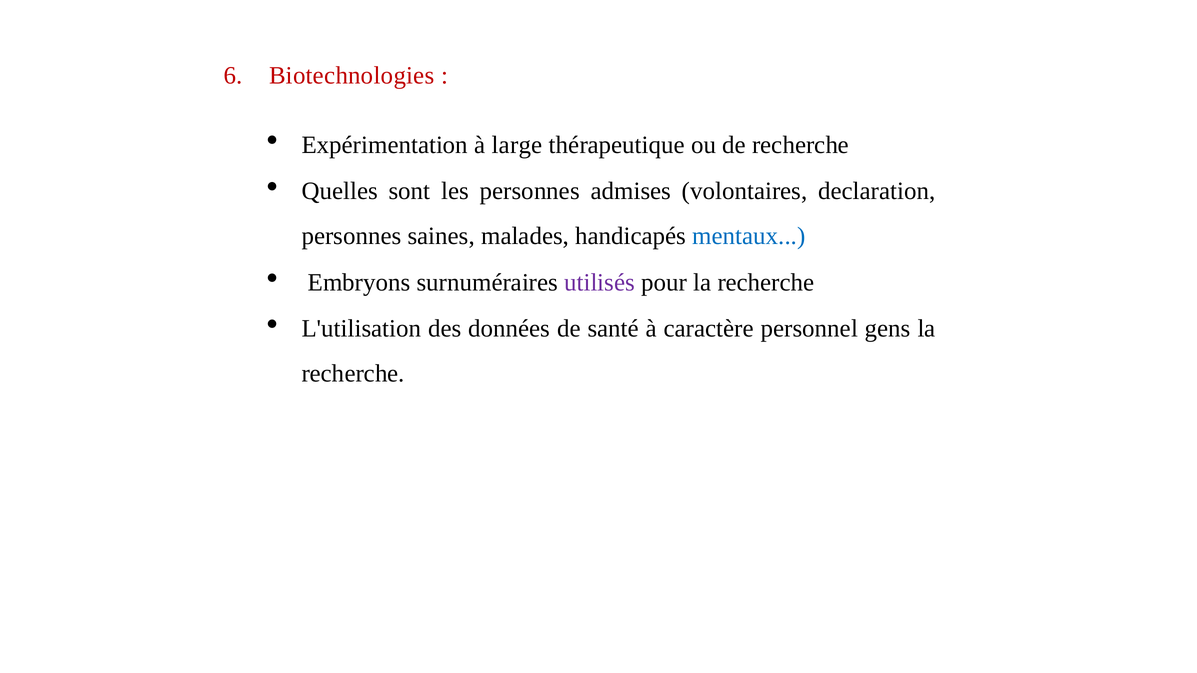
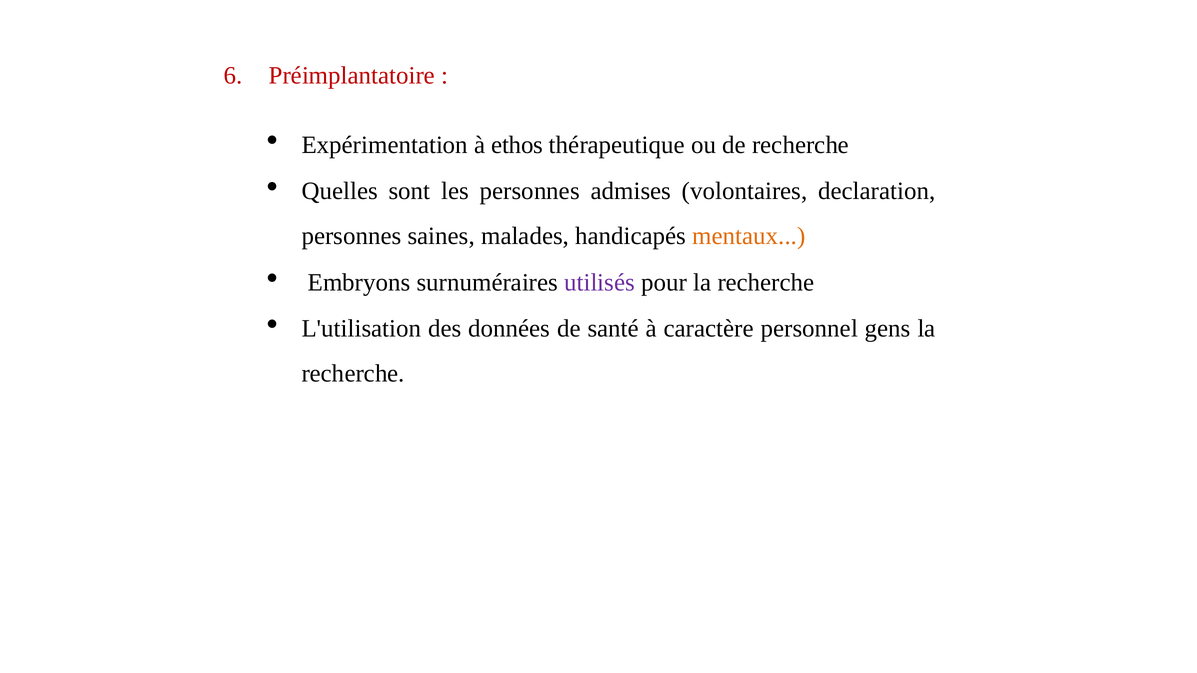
Biotechnologies: Biotechnologies -> Préimplantatoire (352, 76)
large: large -> ethos (517, 145)
mentaux colour: blue -> orange (749, 236)
